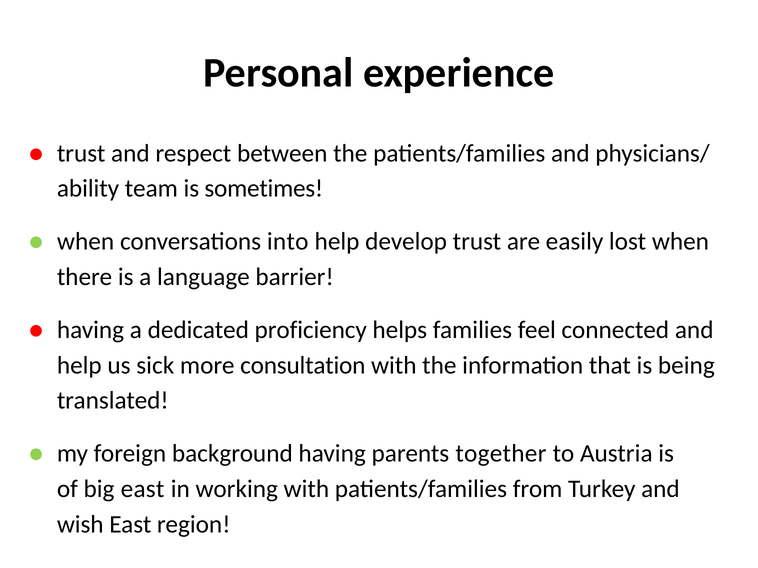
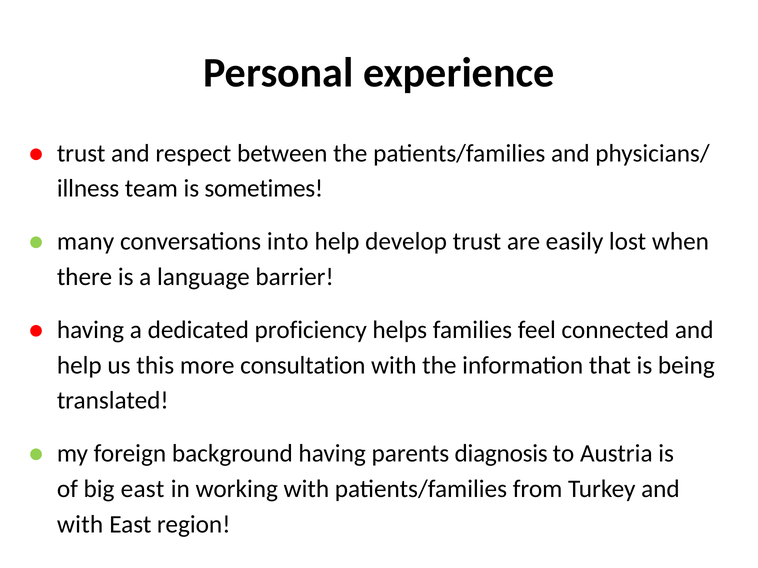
ability: ability -> illness (88, 189)
when: when -> many (86, 242)
sick: sick -> this (155, 366)
together: together -> diagnosis (501, 454)
wish: wish -> with (80, 525)
